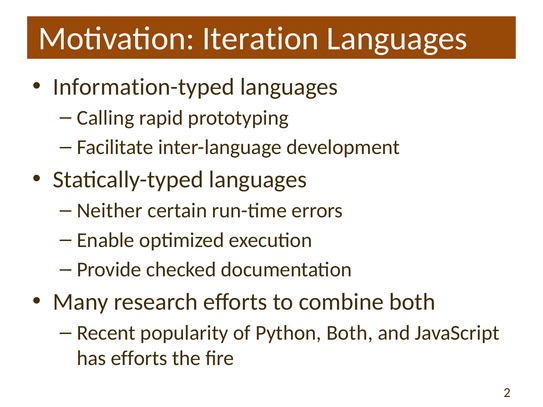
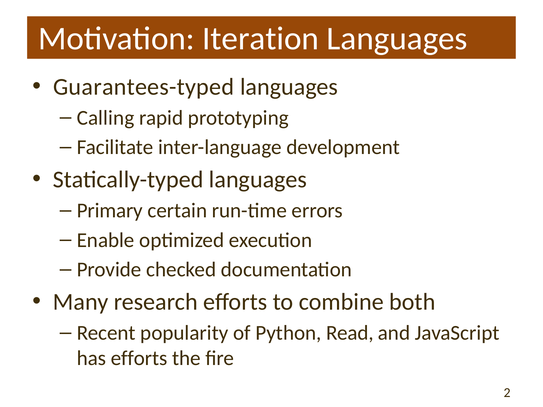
Information-typed: Information-typed -> Guarantees-typed (144, 87)
Neither: Neither -> Primary (110, 211)
Python Both: Both -> Read (350, 333)
